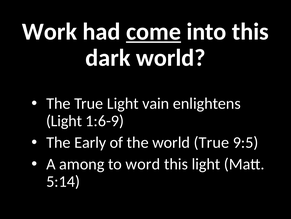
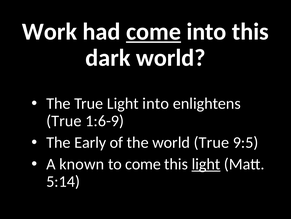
Light vain: vain -> into (156, 103)
Light: Light -> True (64, 121)
among: among -> known (82, 164)
to word: word -> come (143, 164)
light underline: none -> present (206, 164)
